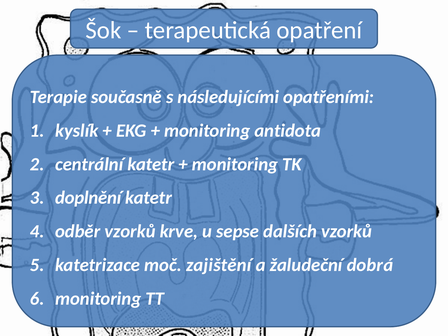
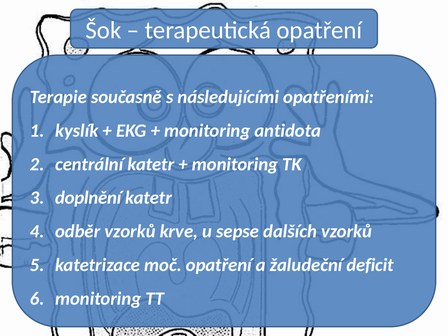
moč zajištění: zajištění -> opatření (219, 265)
dobrá: dobrá -> deficit (370, 265)
